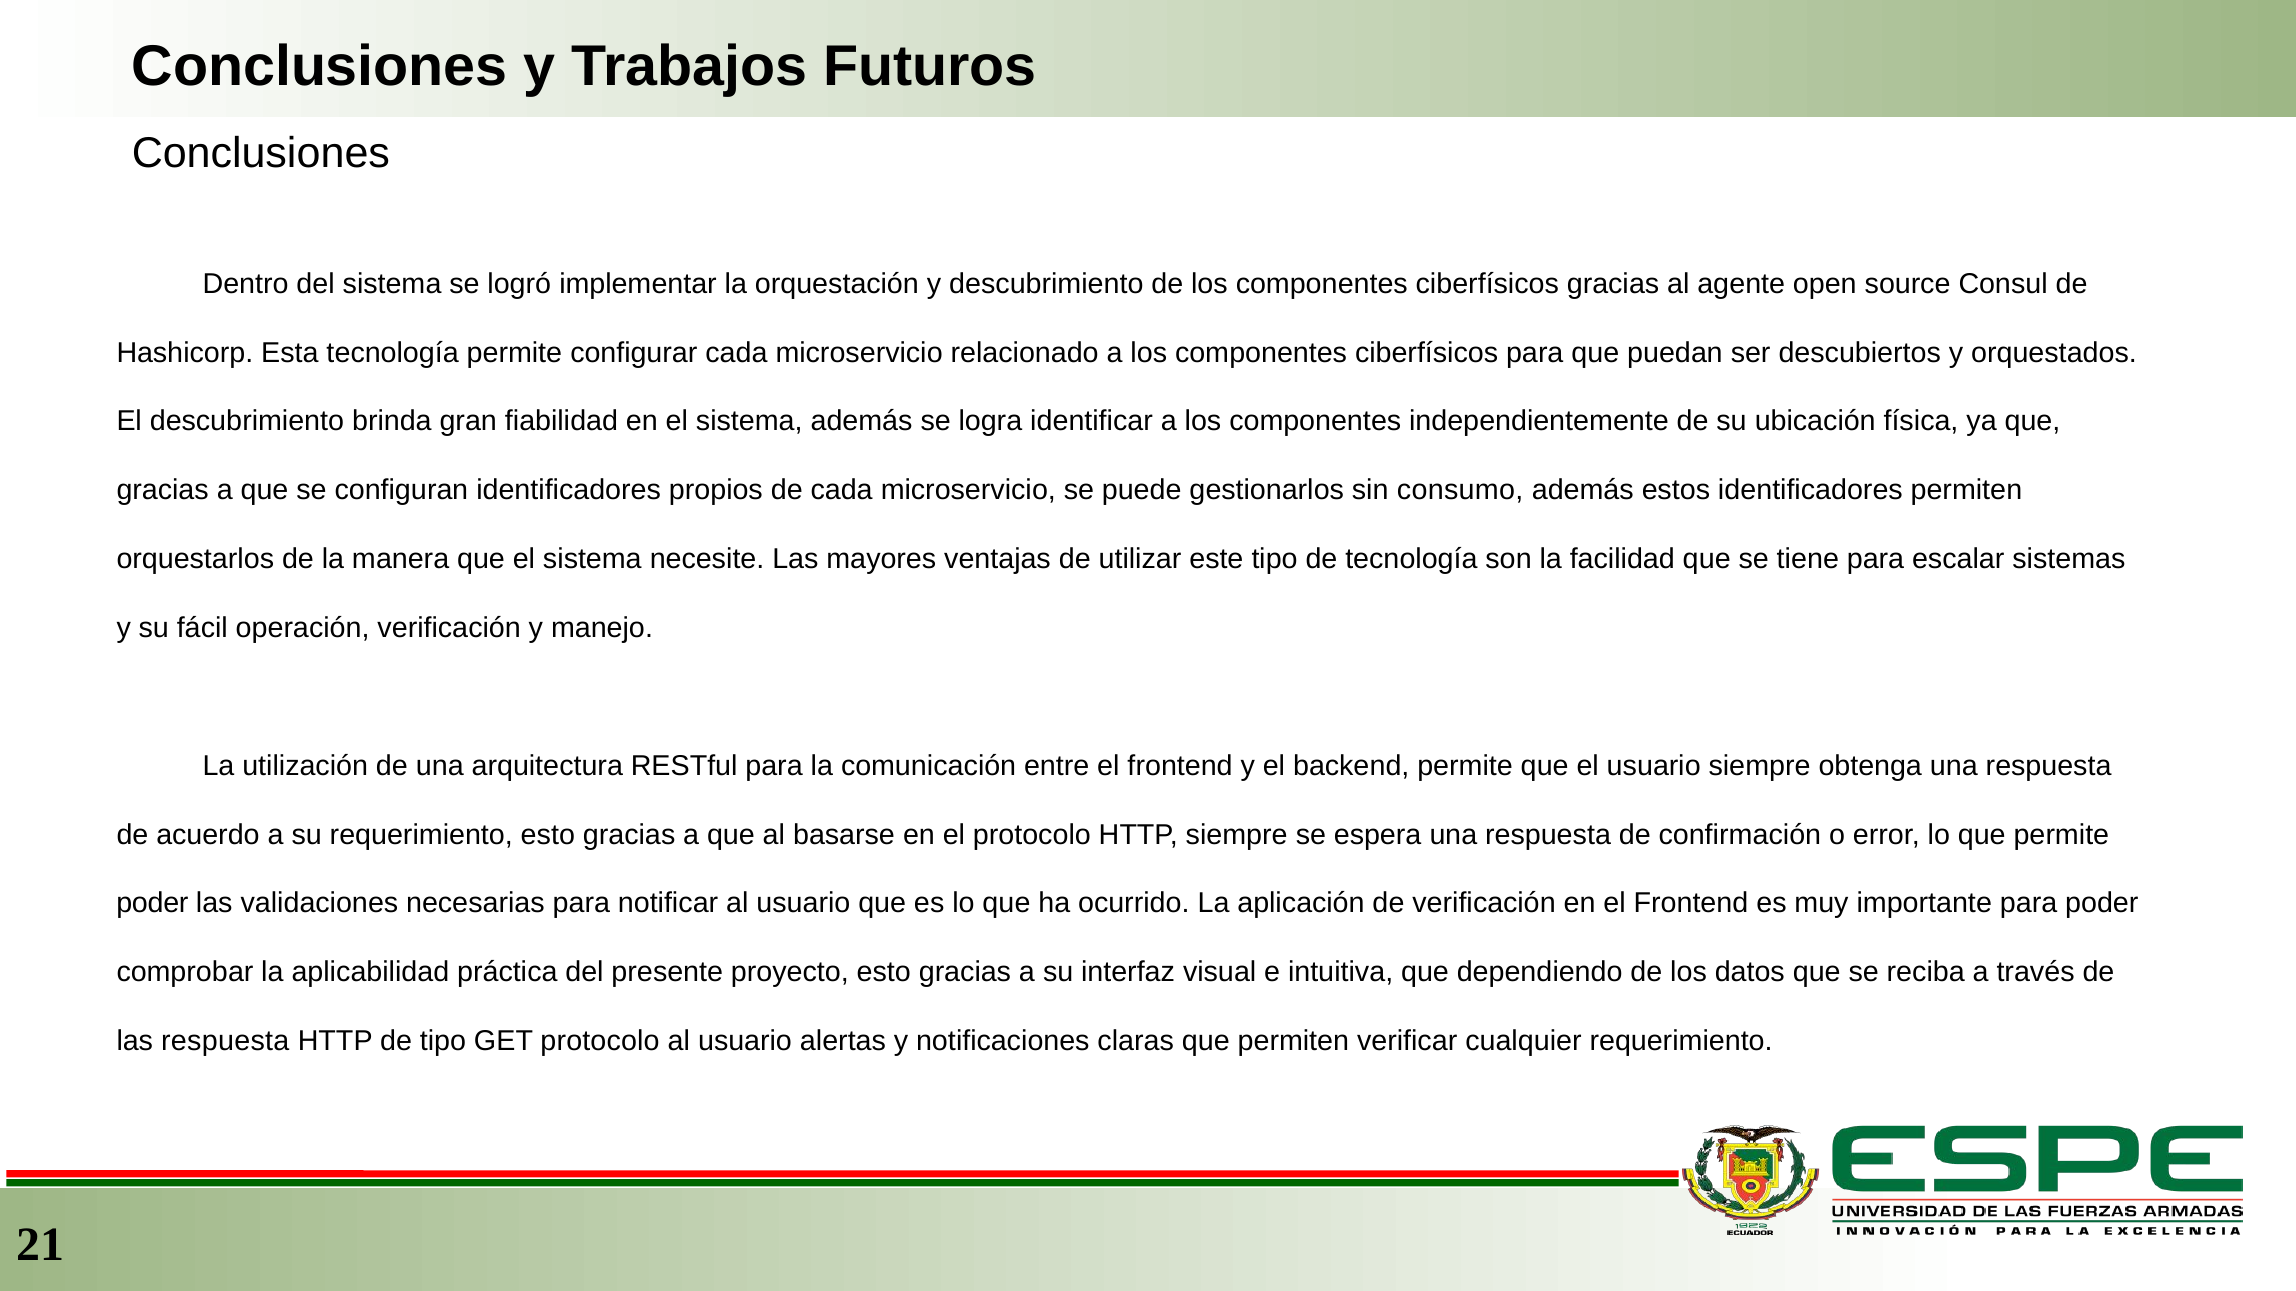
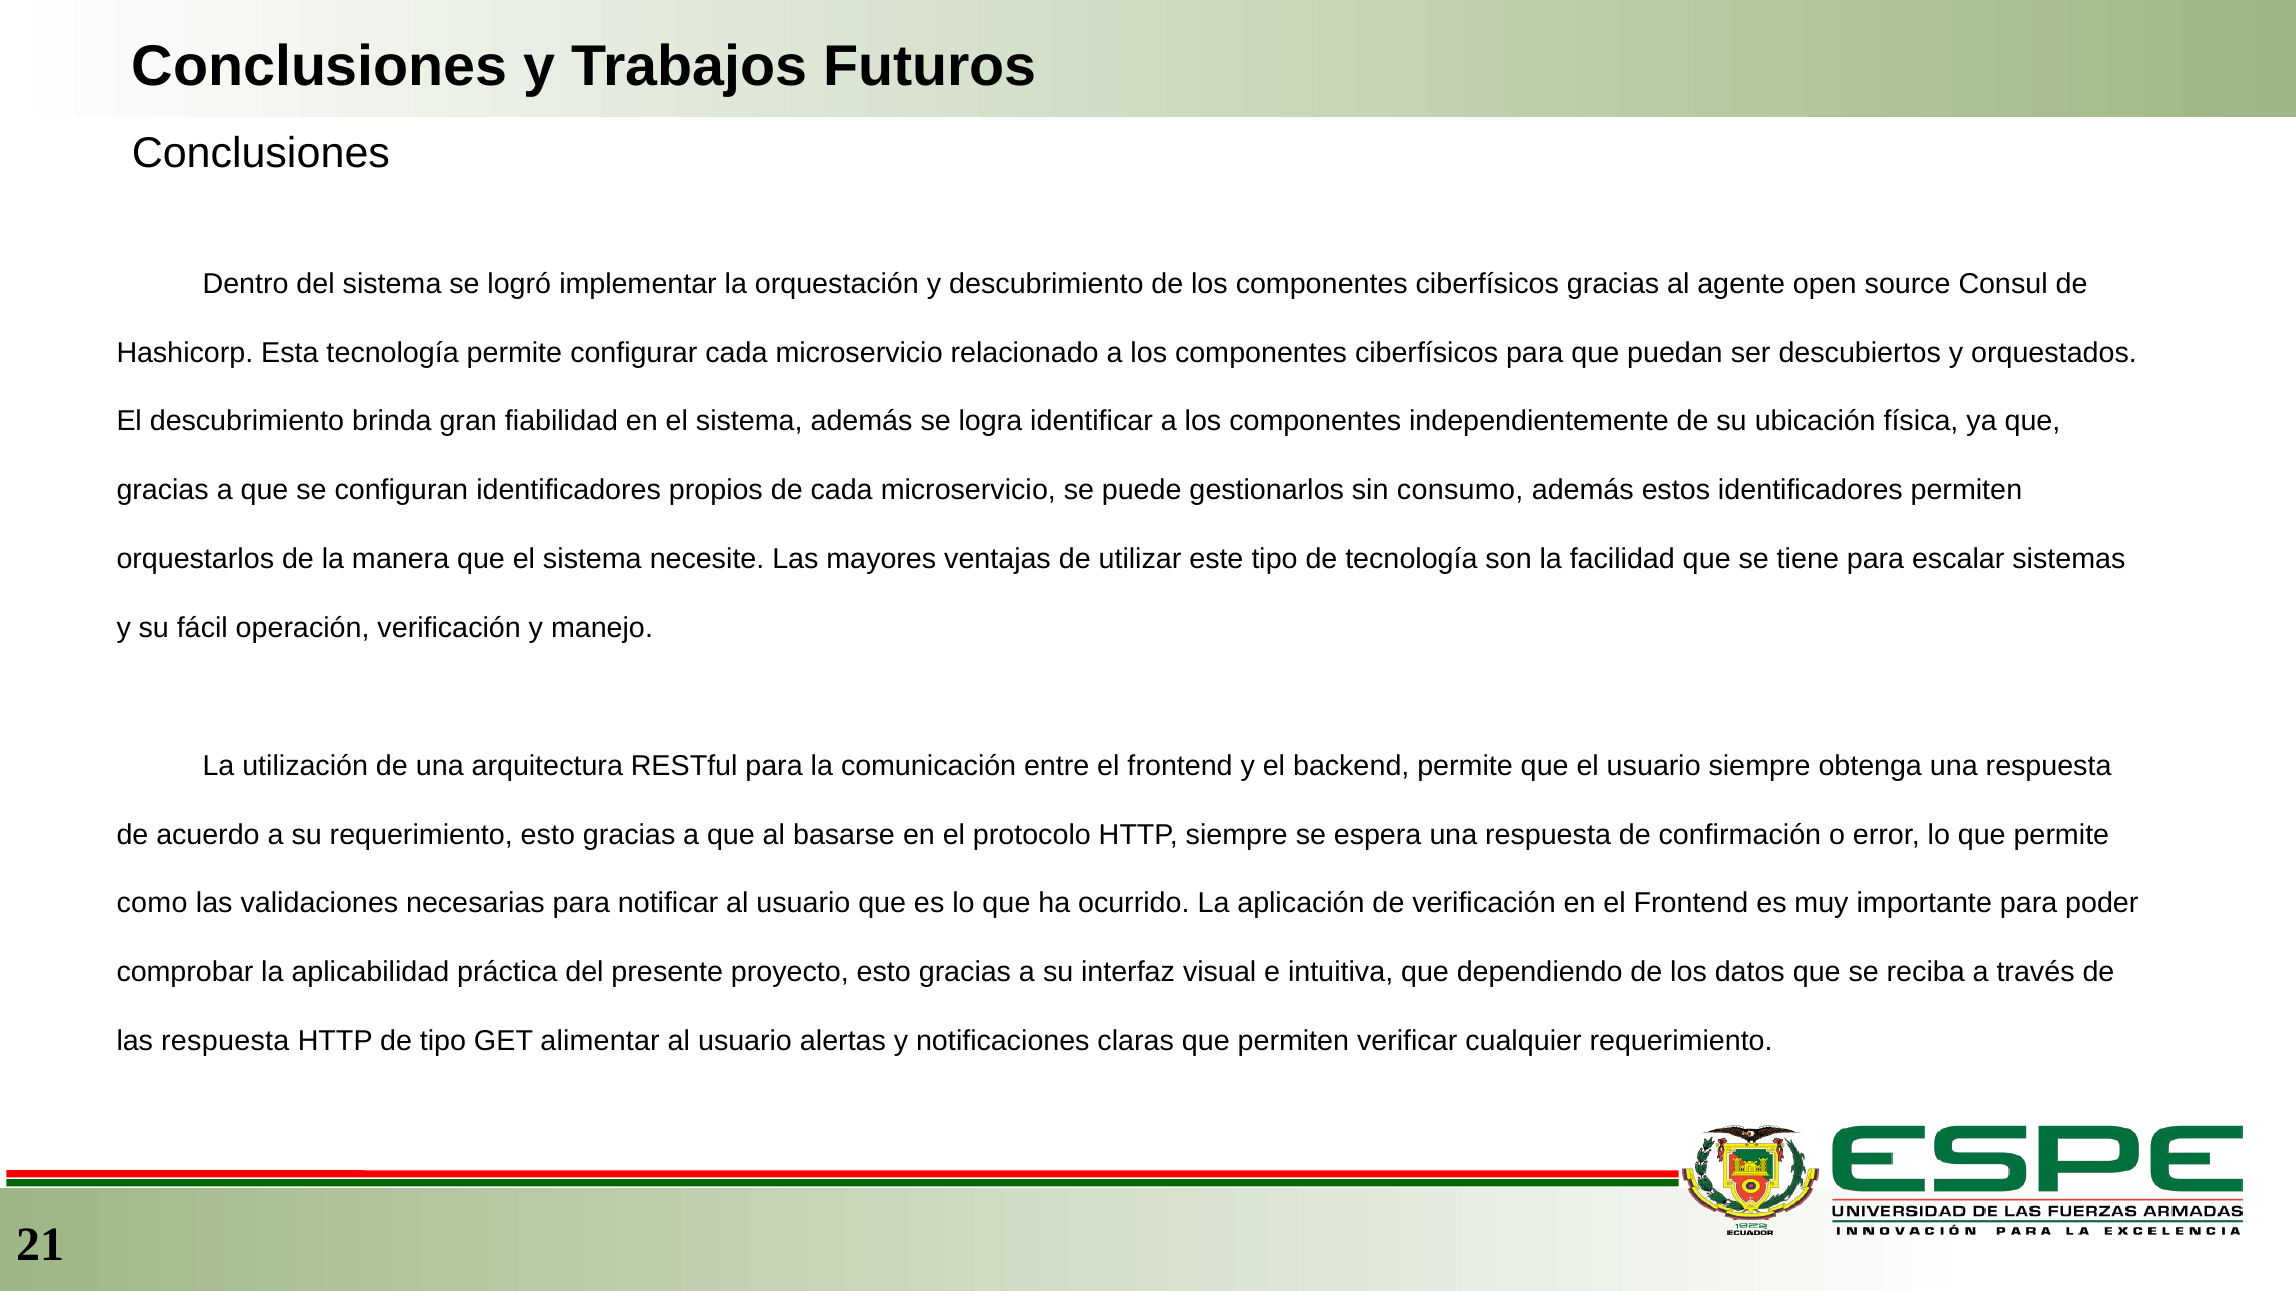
poder: poder -> como (152, 904)
GET protocolo: protocolo -> alimentar (600, 1042)
